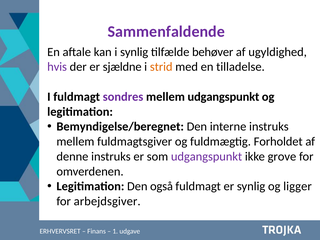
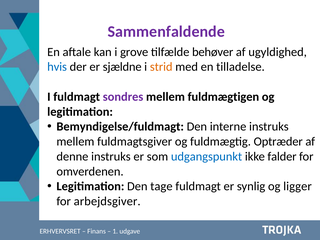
i synlig: synlig -> grove (134, 52)
hvis colour: purple -> blue (57, 67)
mellem udgangspunkt: udgangspunkt -> fuldmægtigen (223, 97)
Bemyndigelse/beregnet: Bemyndigelse/beregnet -> Bemyndigelse/fuldmagt (120, 127)
Forholdet: Forholdet -> Optræder (278, 142)
udgangspunkt colour: purple -> blue (207, 156)
grove: grove -> falder (282, 156)
også: også -> tage (161, 186)
